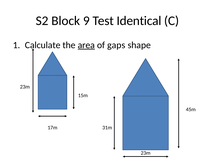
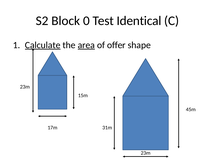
9: 9 -> 0 (86, 21)
Calculate underline: none -> present (43, 45)
gaps: gaps -> offer (116, 45)
